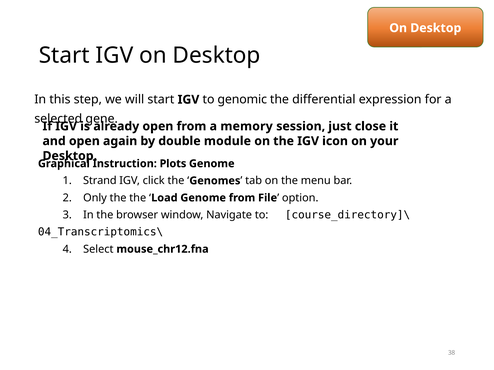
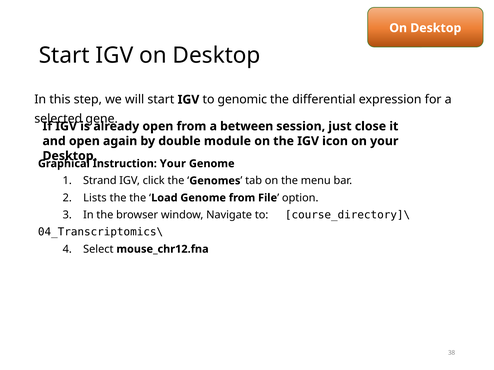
memory: memory -> between (247, 126)
Instruction Plots: Plots -> Your (173, 164)
Only: Only -> Lists (95, 198)
